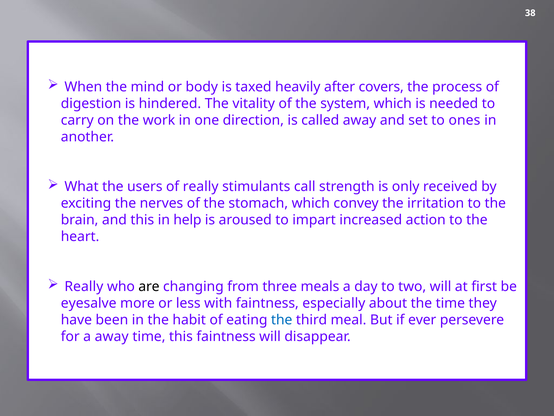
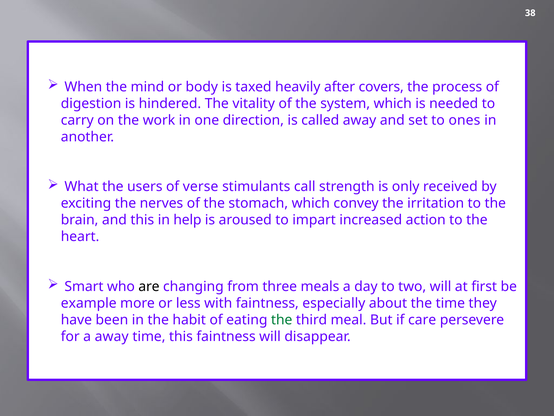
of really: really -> verse (201, 186)
Really: Really -> Smart (84, 286)
eyesalve: eyesalve -> example (89, 303)
the colour: blue -> green (282, 319)
ever: ever -> care (422, 319)
